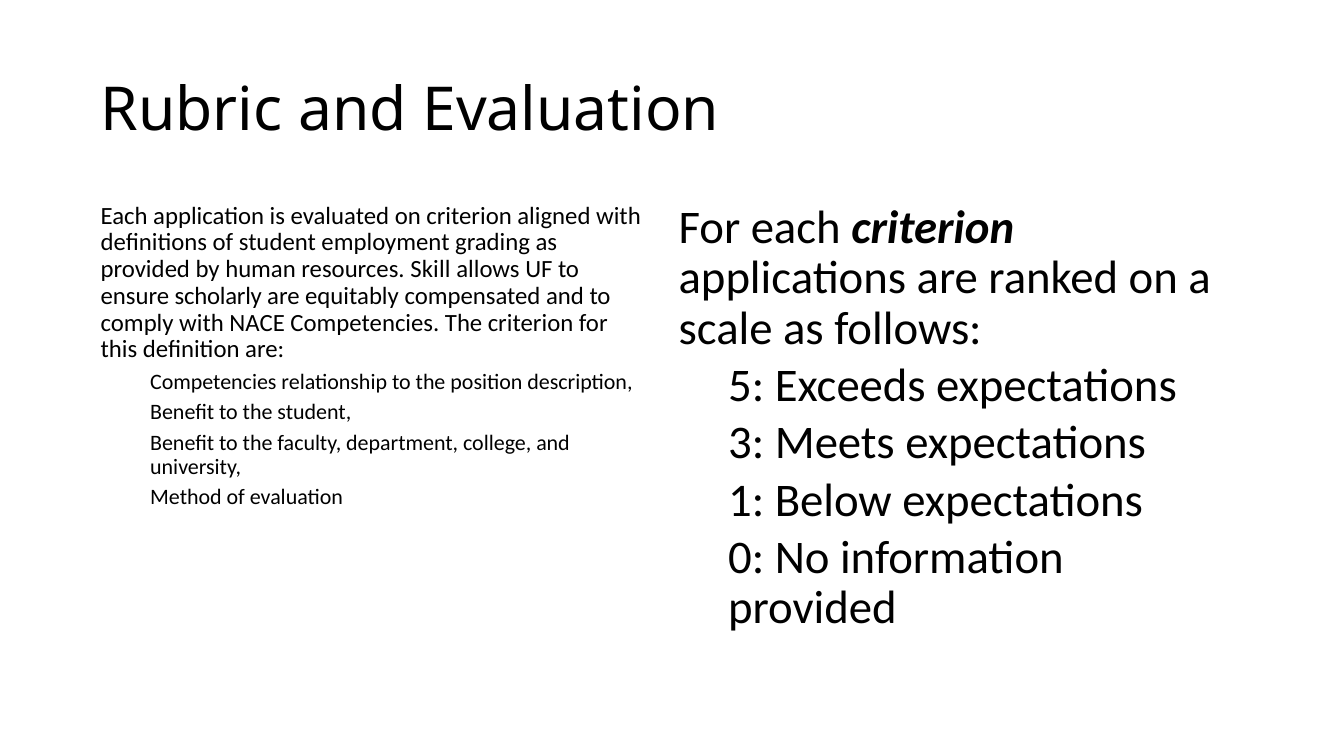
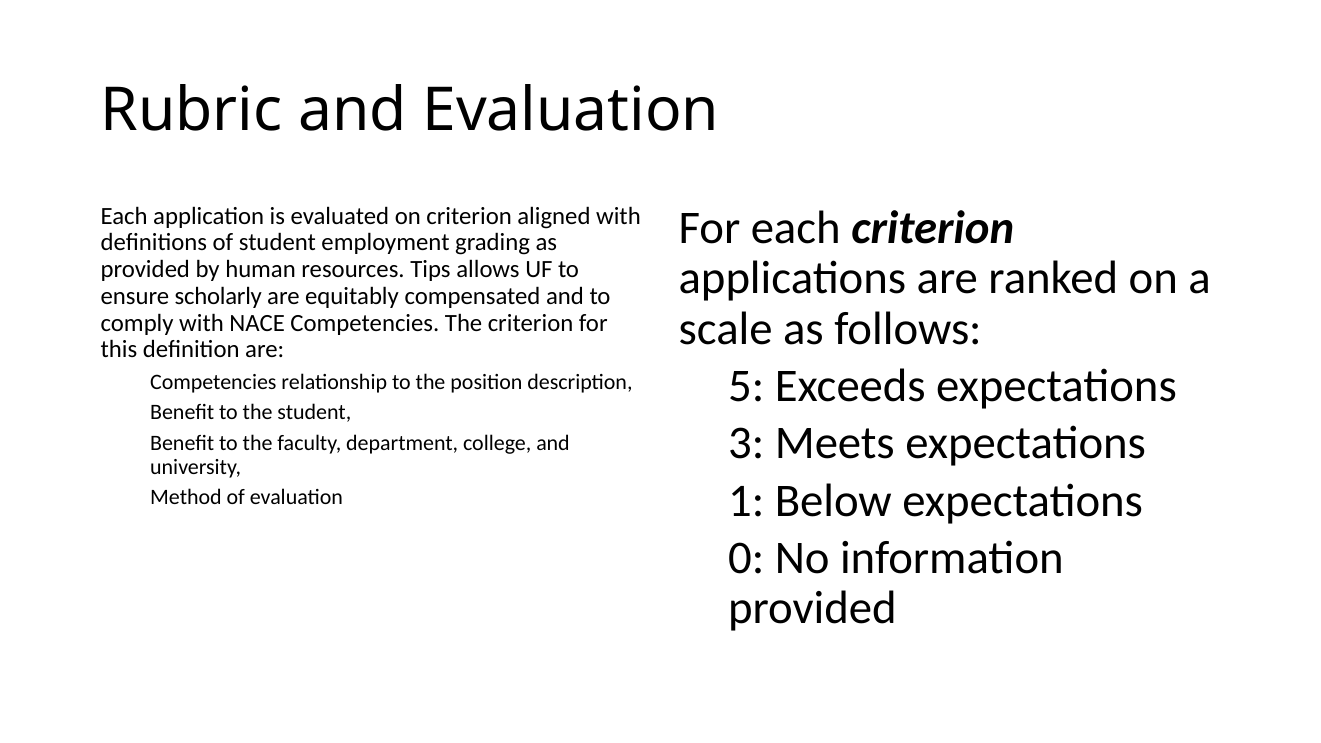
Skill: Skill -> Tips (430, 270)
